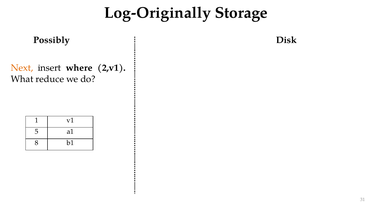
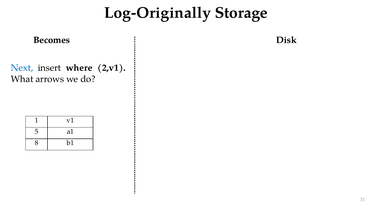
Possibly: Possibly -> Becomes (52, 40)
Next colour: orange -> blue (22, 68)
reduce: reduce -> arrows (50, 79)
